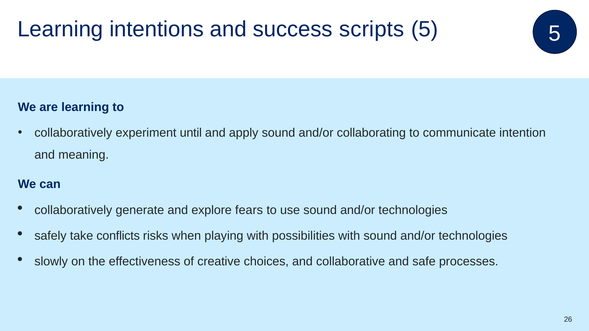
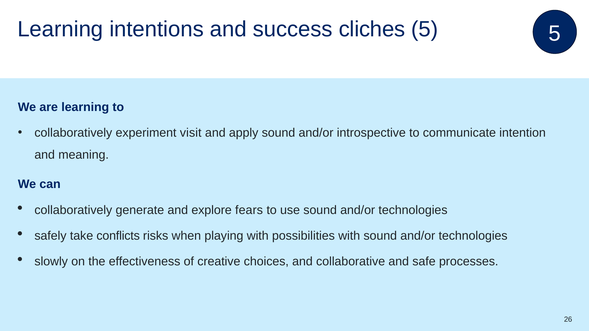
scripts: scripts -> cliches (372, 29)
until: until -> visit (191, 133)
collaborating: collaborating -> introspective (371, 133)
